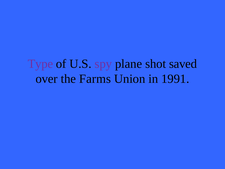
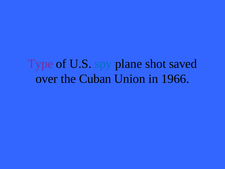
spy colour: purple -> blue (103, 64)
Farms: Farms -> Cuban (95, 79)
1991: 1991 -> 1966 (175, 79)
